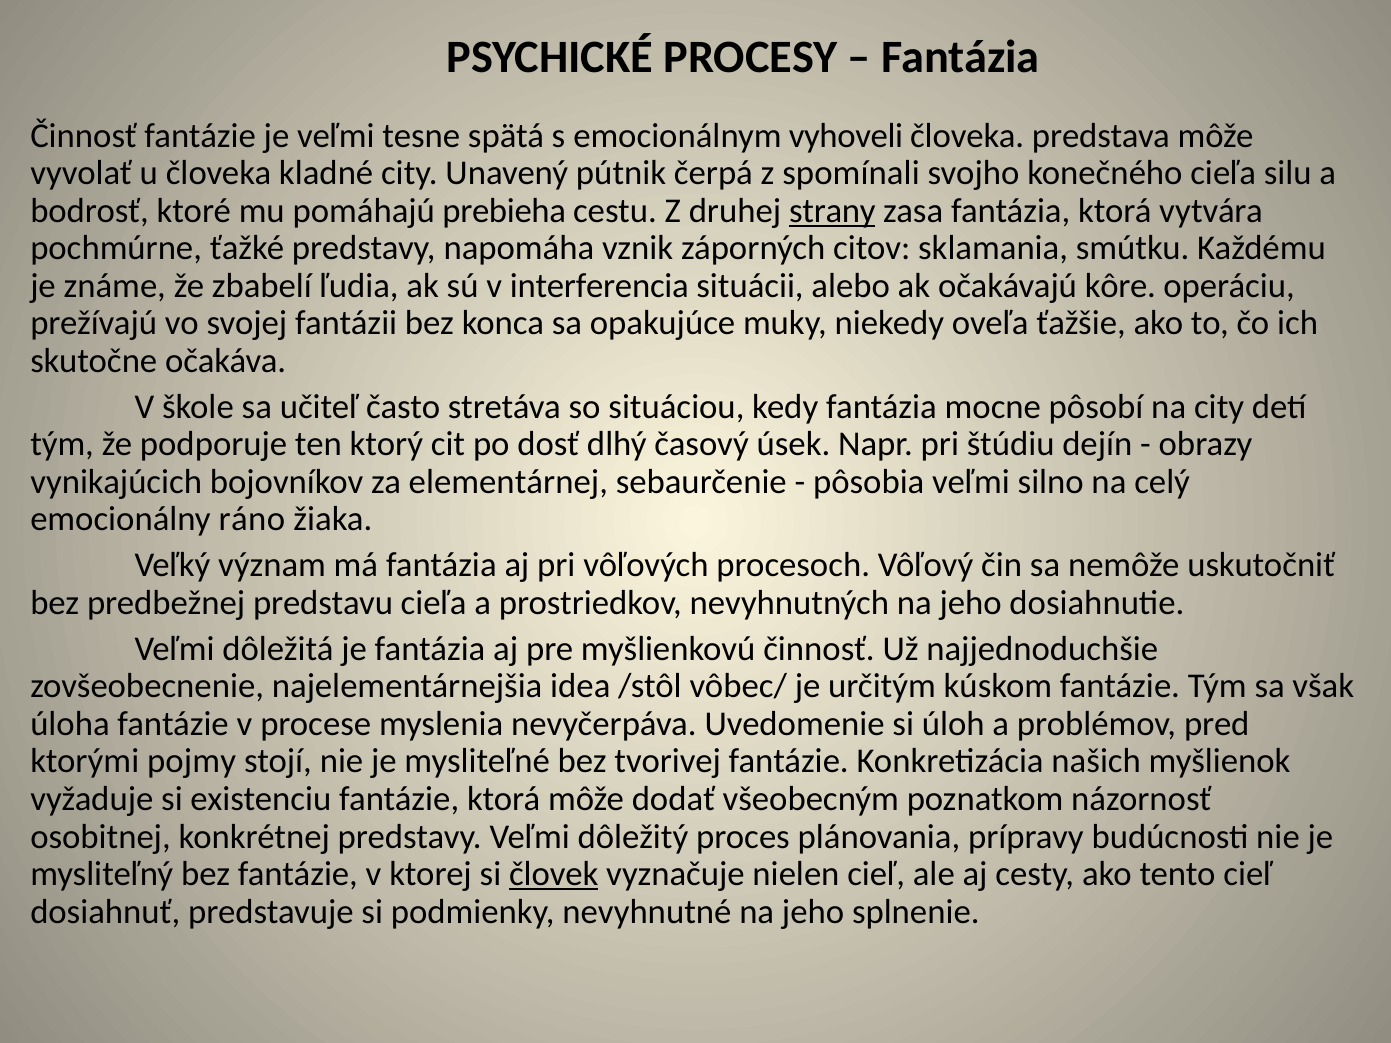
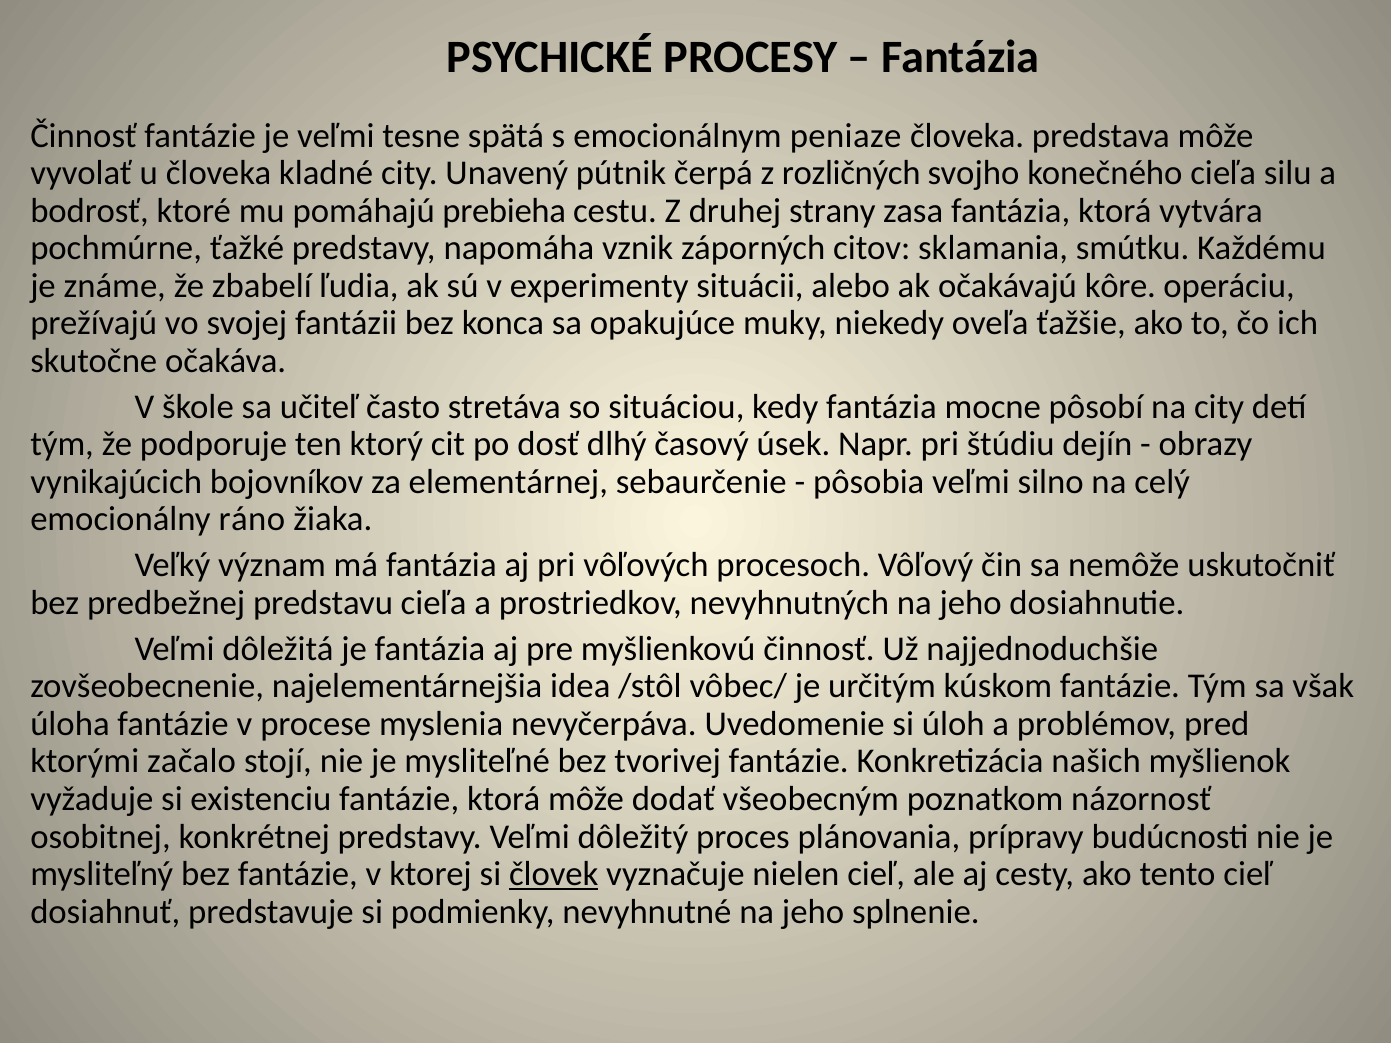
vyhoveli: vyhoveli -> peniaze (846, 136)
spomínali: spomínali -> rozličných (851, 173)
strany underline: present -> none (832, 211)
interferencia: interferencia -> experimenty (599, 286)
pojmy: pojmy -> začalo (192, 762)
